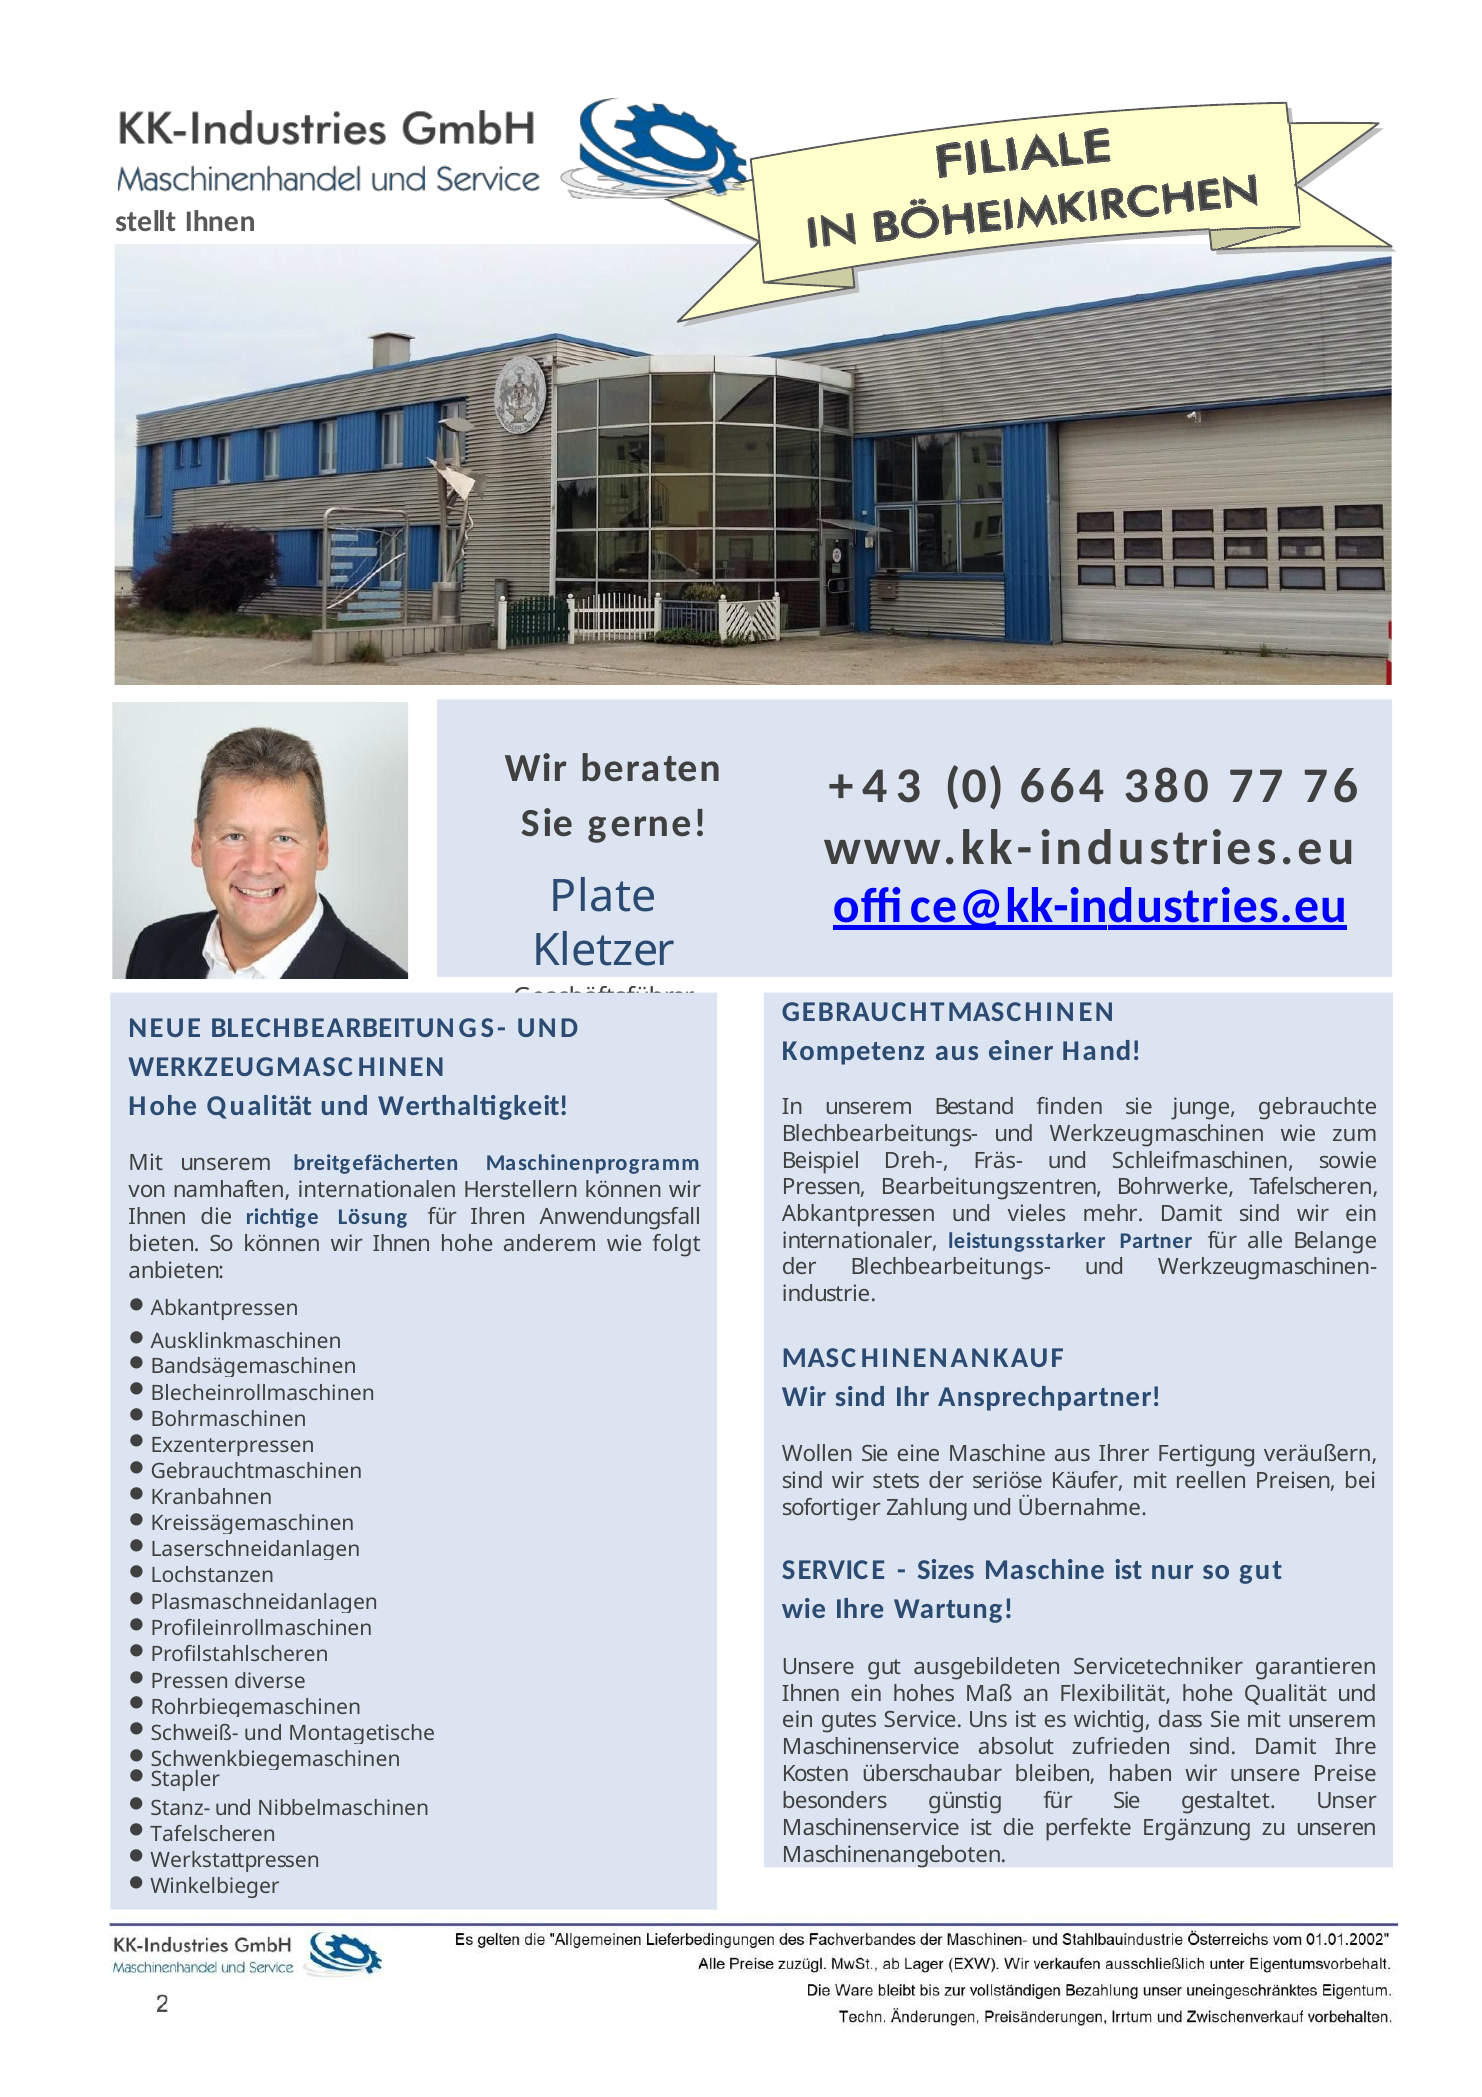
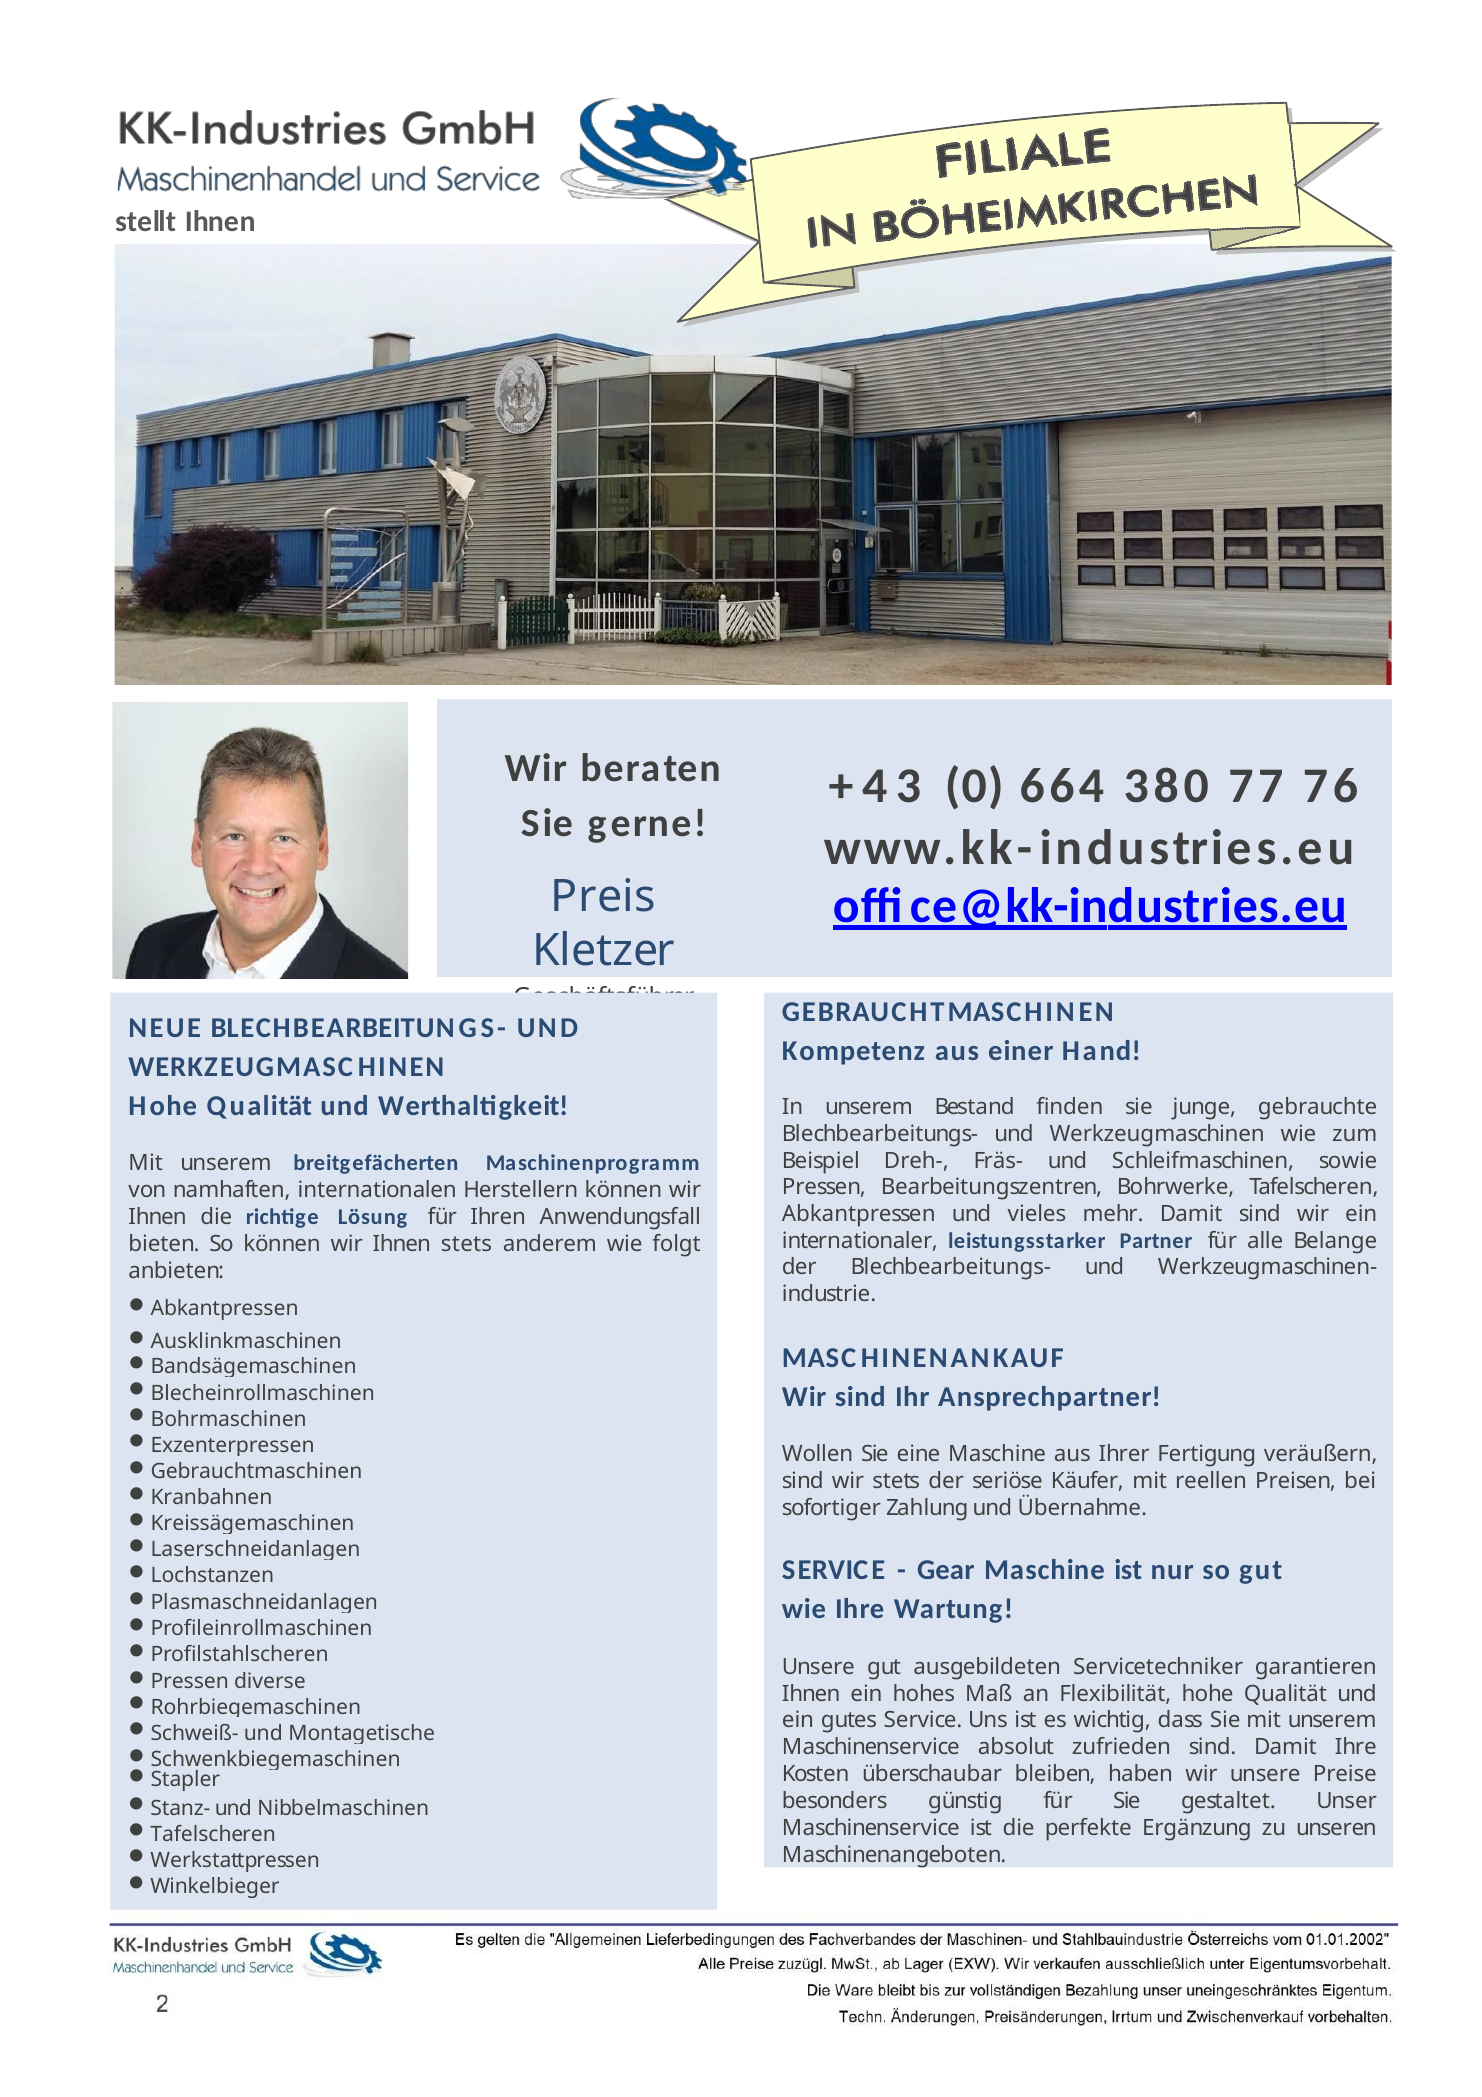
Plate: Plate -> Preis (603, 897)
Ihnen hohe: hohe -> stets (467, 1244)
Sizes: Sizes -> Gear (946, 1570)
